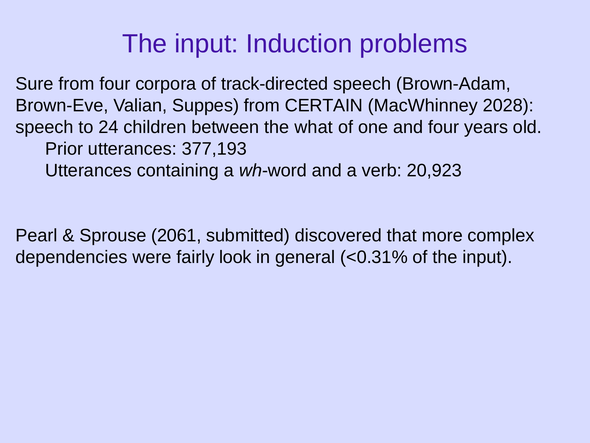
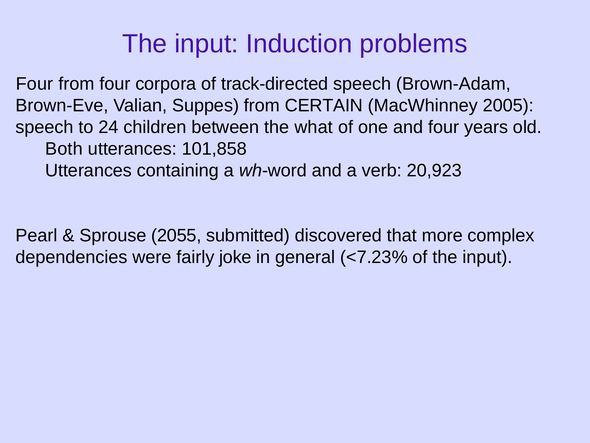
Sure: Sure -> Four (34, 84)
2028: 2028 -> 2005 (508, 105)
Prior: Prior -> Both (64, 149)
377,193: 377,193 -> 101,858 (214, 149)
2061: 2061 -> 2055 (176, 235)
look: look -> joke (235, 257)
<0.31%: <0.31% -> <7.23% (374, 257)
